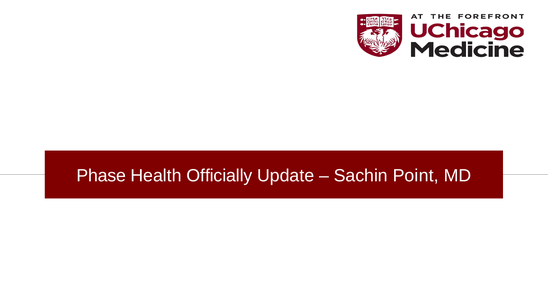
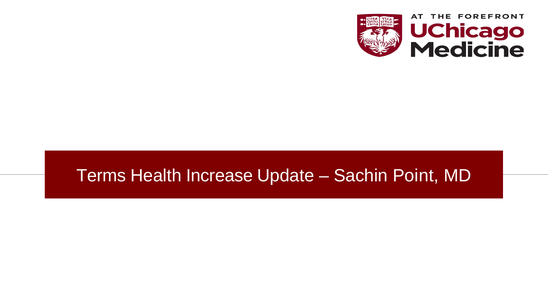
Phase: Phase -> Terms (101, 176)
Officially: Officially -> Increase (220, 176)
